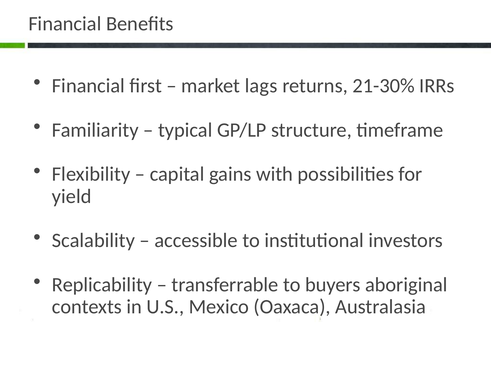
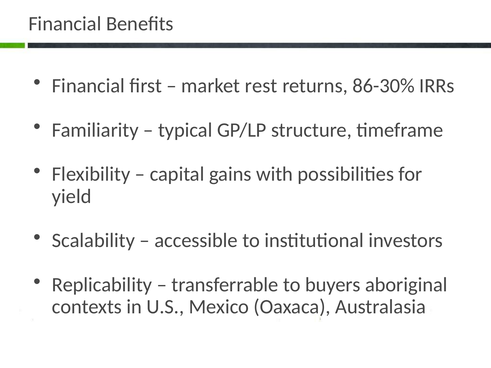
lags: lags -> rest (261, 86)
21-30%: 21-30% -> 86-30% (384, 86)
